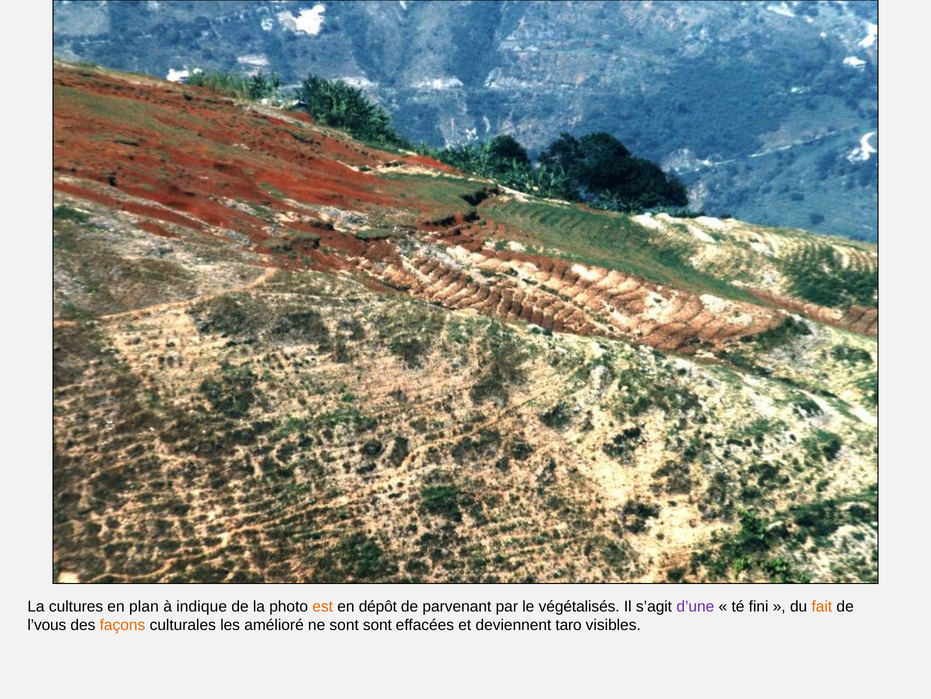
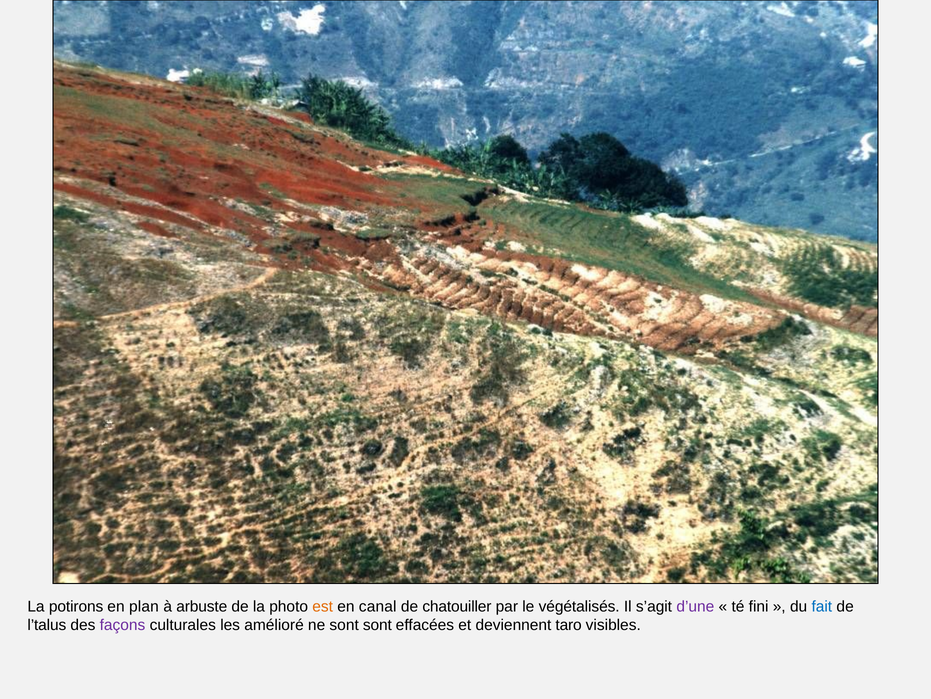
cultures: cultures -> potirons (76, 606)
indique: indique -> arbuste (202, 606)
dépôt: dépôt -> canal (378, 606)
parvenant: parvenant -> chatouiller (457, 606)
fait colour: orange -> blue (822, 606)
l’vous: l’vous -> l’talus (47, 625)
façons colour: orange -> purple (123, 625)
